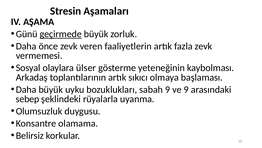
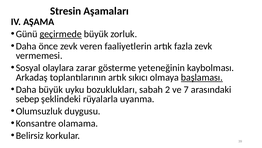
ülser: ülser -> zarar (86, 68)
başlaması underline: none -> present (202, 77)
sabah 9: 9 -> 2 (168, 89)
ve 9: 9 -> 7 (186, 89)
